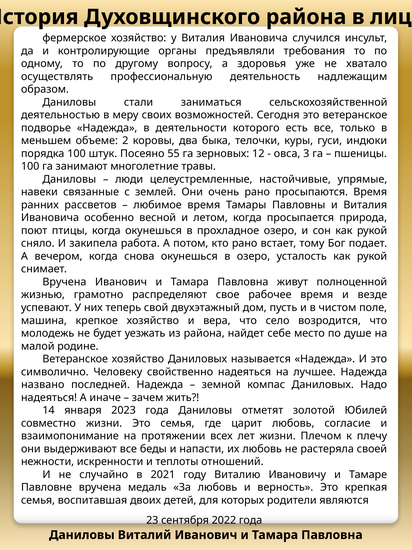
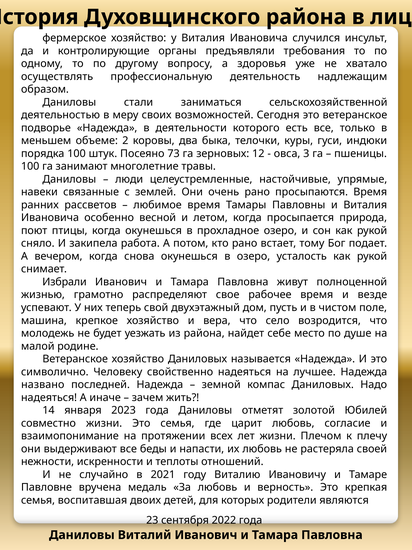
55: 55 -> 73 (174, 153)
Вручена: Вручена -> Избрали (65, 282)
